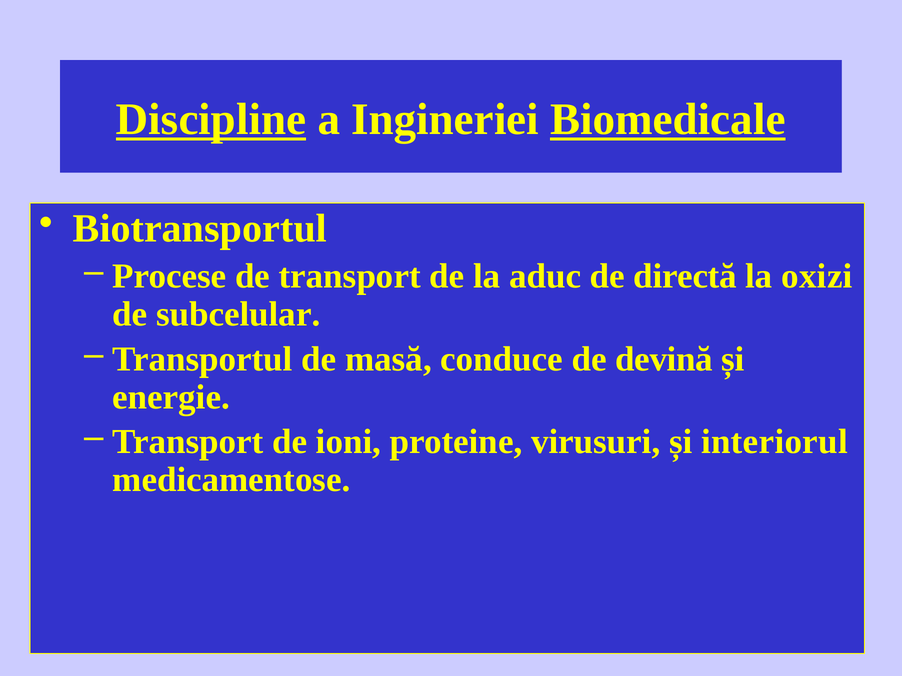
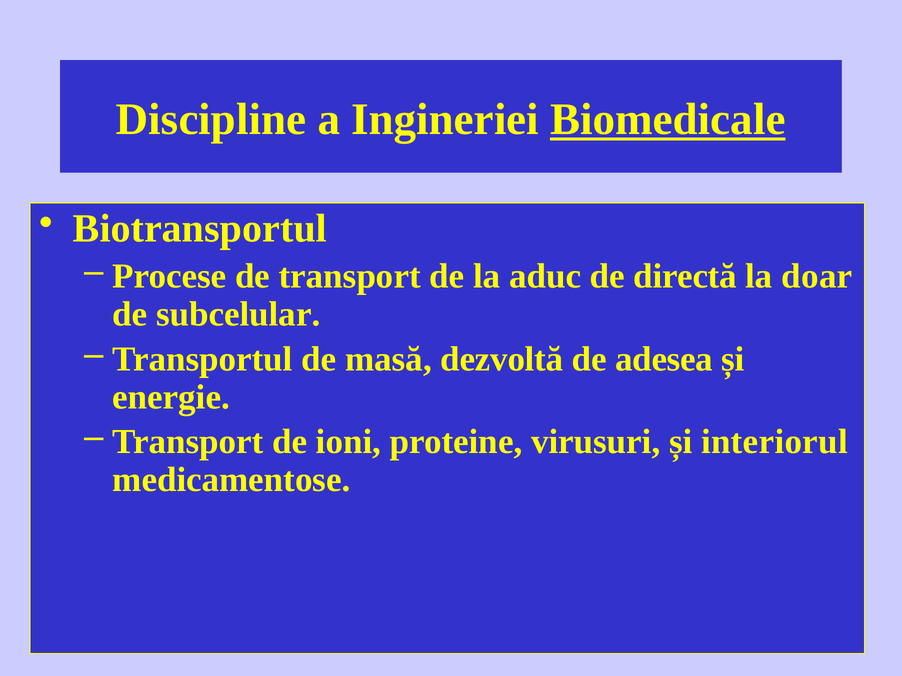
Discipline underline: present -> none (211, 120)
oxizi: oxizi -> doar (817, 277)
conduce: conduce -> dezvoltă (502, 359)
devină: devină -> adesea (664, 359)
